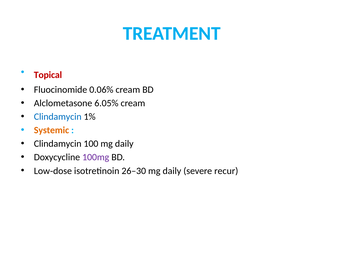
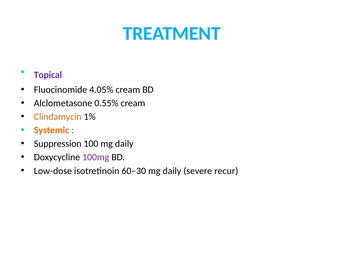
Topical colour: red -> purple (48, 75)
0.06%: 0.06% -> 4.05% (101, 90)
6.05%: 6.05% -> 0.55% (106, 103)
Clindamycin colour: blue -> orange (58, 117)
Clindamycin: Clindamycin -> Suppression (58, 144)
26–30: 26–30 -> 60–30 (134, 171)
